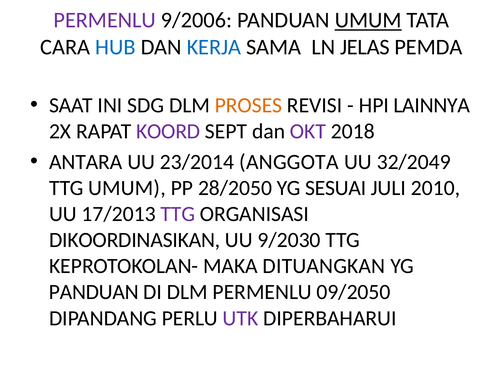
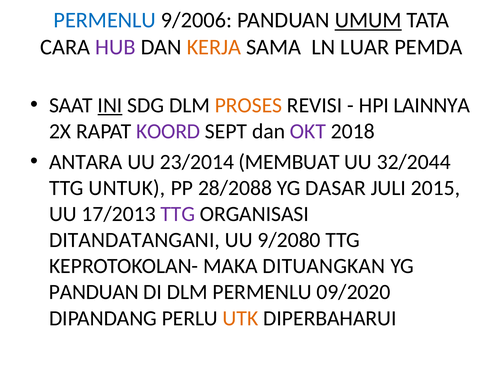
PERMENLU colour: purple -> blue (105, 20)
HUB colour: blue -> purple (115, 47)
KERJA colour: blue -> orange (214, 47)
JELAS: JELAS -> LUAR (365, 47)
INI underline: none -> present (110, 105)
ANGGOTA: ANGGOTA -> MEMBUAT (289, 162)
32/2049: 32/2049 -> 32/2044 (414, 162)
TTG UMUM: UMUM -> UNTUK (127, 188)
28/2050: 28/2050 -> 28/2088 (235, 188)
SESUAI: SESUAI -> DASAR (336, 188)
2010: 2010 -> 2015 (436, 188)
DIKOORDINASIKAN: DIKOORDINASIKAN -> DITANDATANGANI (134, 240)
9/2030: 9/2030 -> 9/2080 (289, 240)
09/2050: 09/2050 -> 09/2020 (353, 292)
UTK colour: purple -> orange (240, 318)
